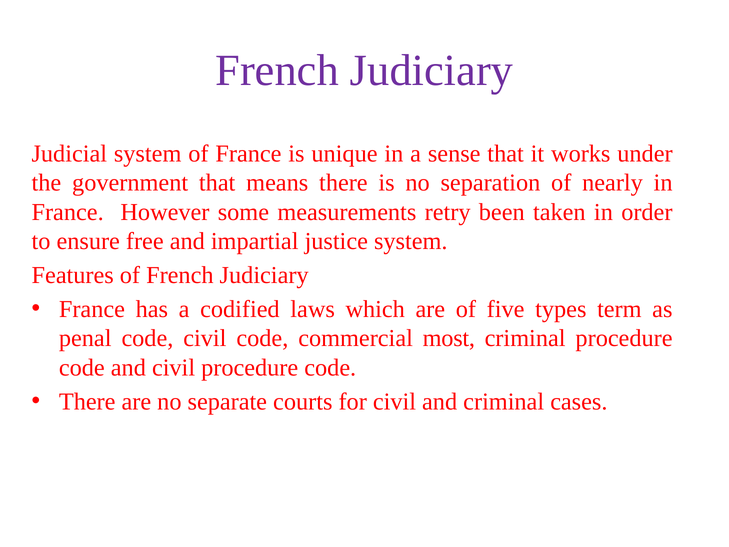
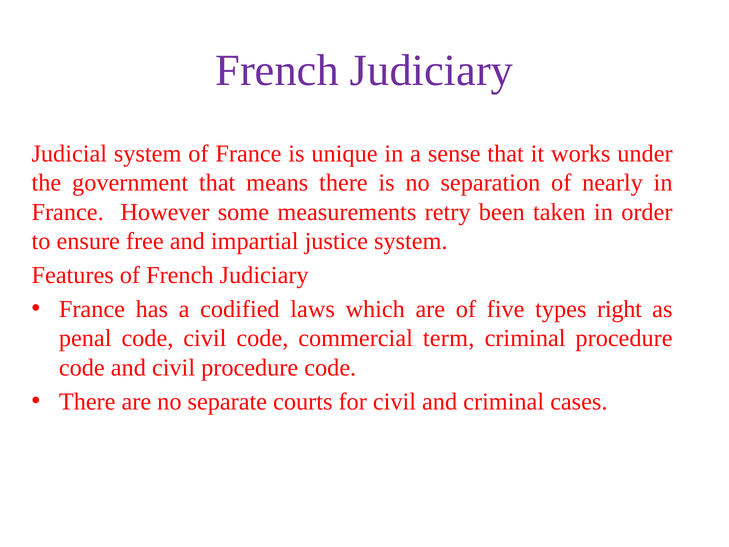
term: term -> right (619, 309)
most: most -> term (449, 338)
